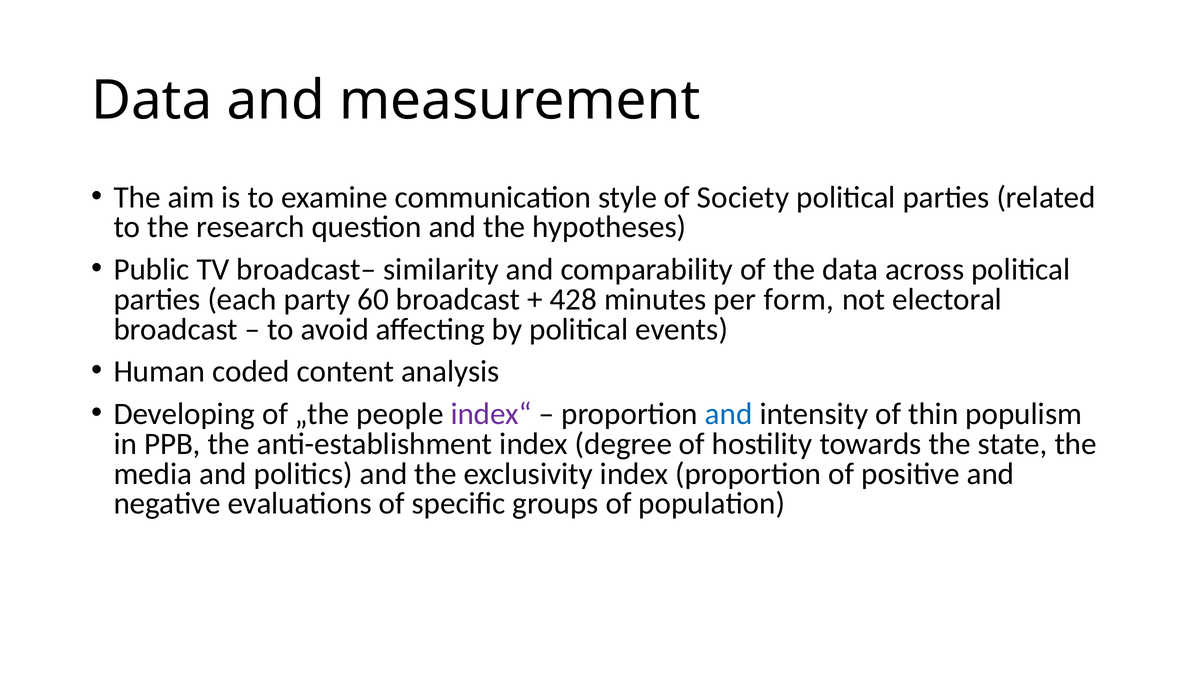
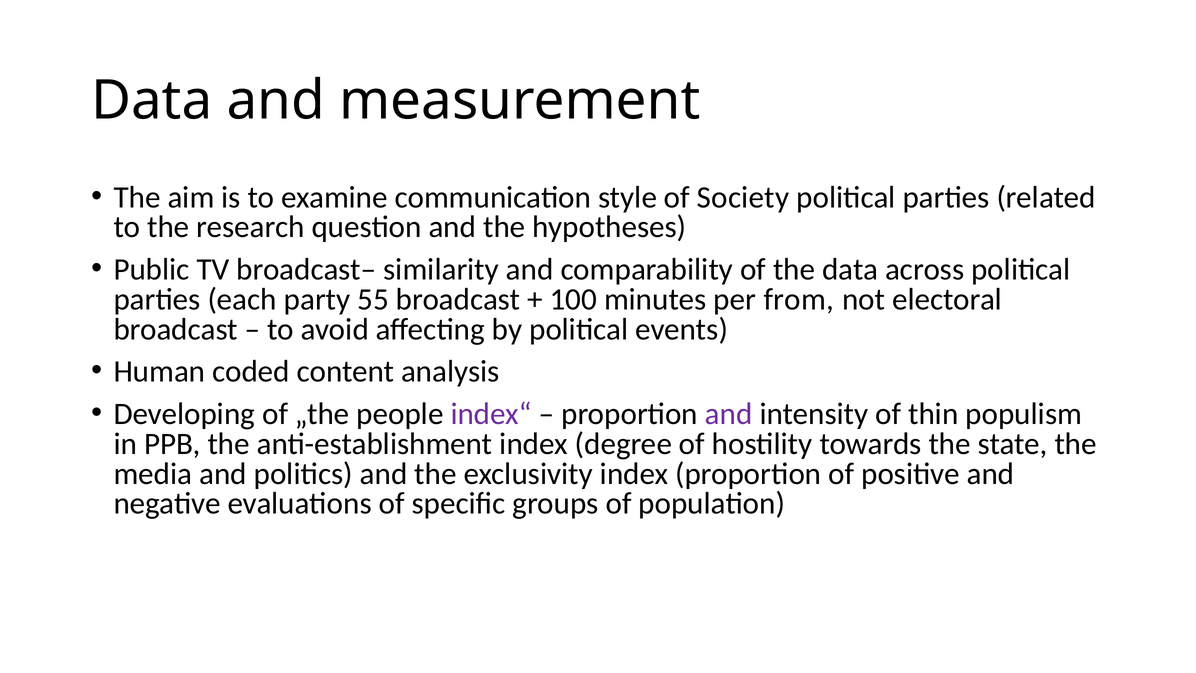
60: 60 -> 55 (373, 299)
428: 428 -> 100 (573, 299)
form: form -> from (799, 299)
and colour: blue -> purple (729, 414)
